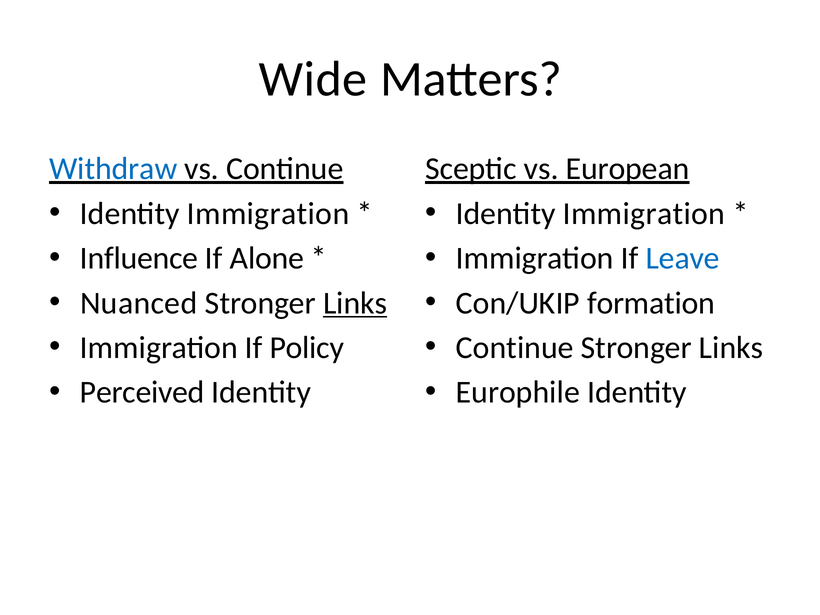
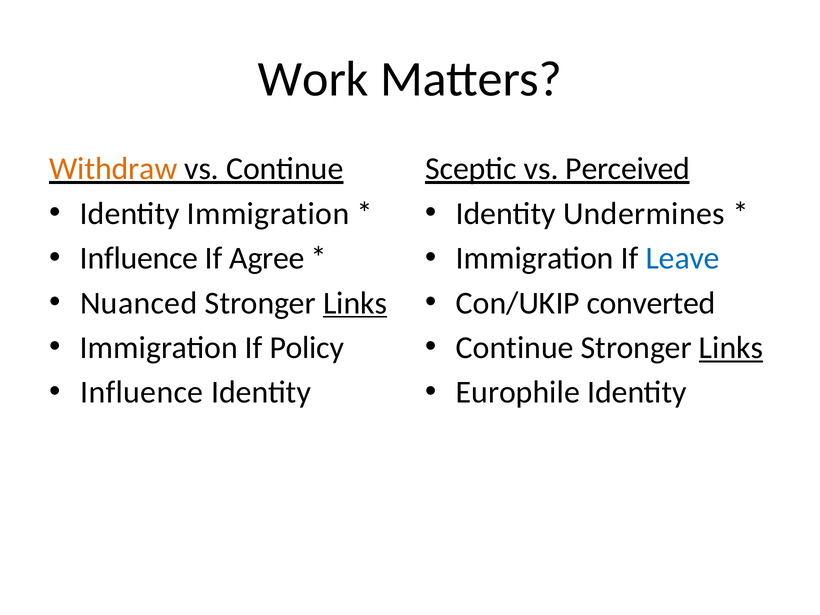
Wide: Wide -> Work (313, 79)
Withdraw colour: blue -> orange (113, 169)
European: European -> Perceived (628, 169)
Immigration: Immigration -> Undermines (644, 214)
Alone: Alone -> Agree (267, 258)
formation: formation -> converted (651, 303)
Links underline: none -> present (731, 348)
Perceived: Perceived -> Influence (142, 392)
